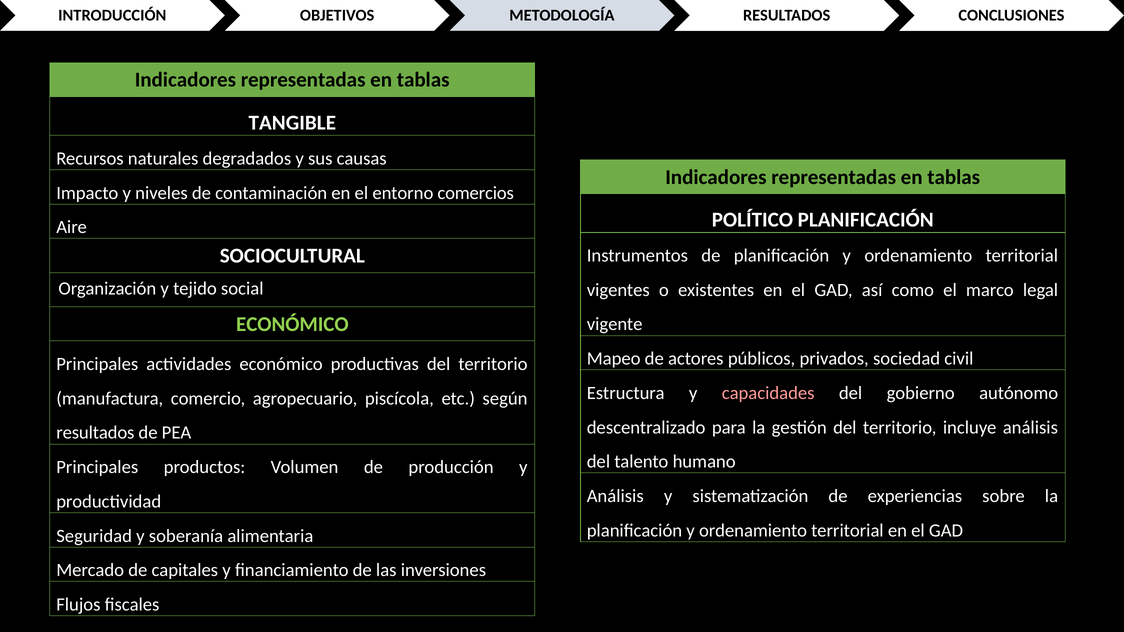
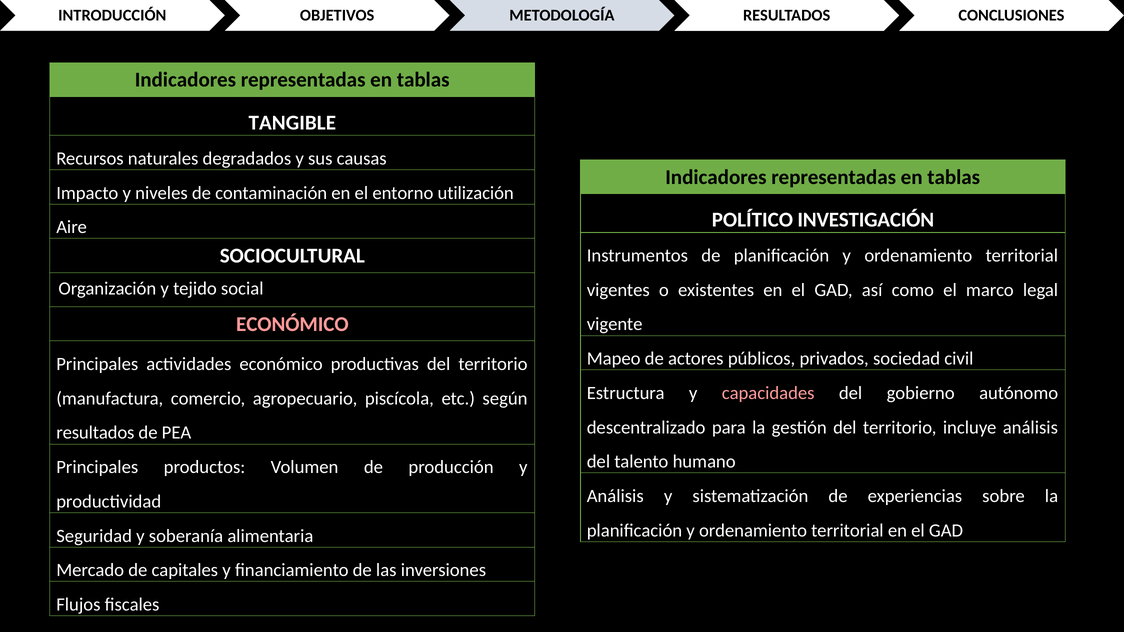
comercios: comercios -> utilización (476, 193)
POLÍTICO PLANIFICACIÓN: PLANIFICACIÓN -> INVESTIGACIÓN (866, 220)
ECONÓMICO colour: light green -> pink (292, 324)
